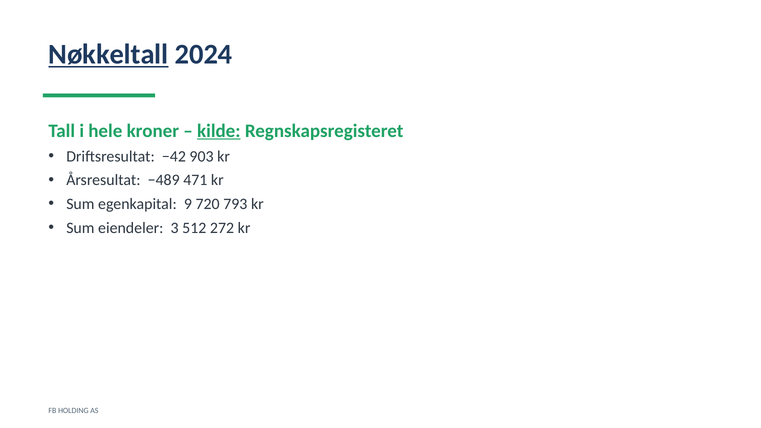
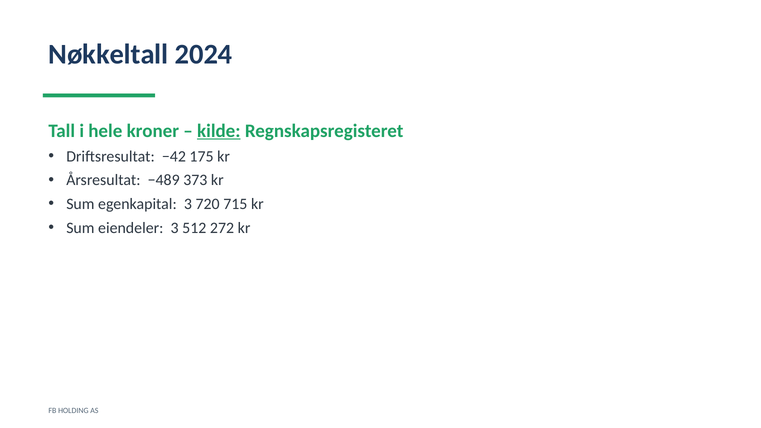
Nøkkeltall underline: present -> none (108, 54)
903: 903 -> 175 (202, 156)
471: 471 -> 373 (195, 180)
egenkapital 9: 9 -> 3 (188, 204)
793: 793 -> 715 (235, 204)
